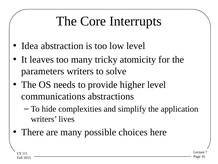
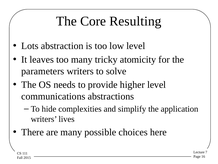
Interrupts: Interrupts -> Resulting (135, 21)
Idea: Idea -> Lots (30, 46)
